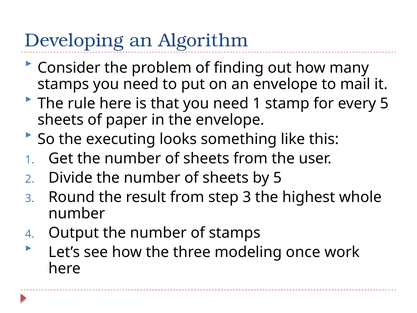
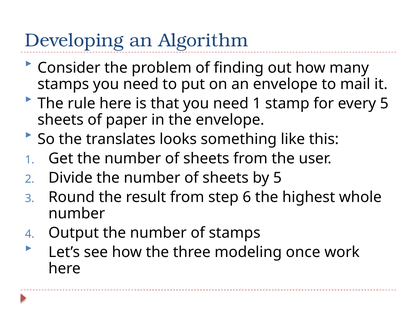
executing: executing -> translates (121, 139)
step 3: 3 -> 6 (247, 197)
